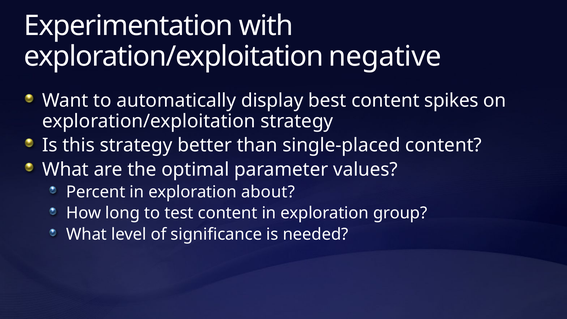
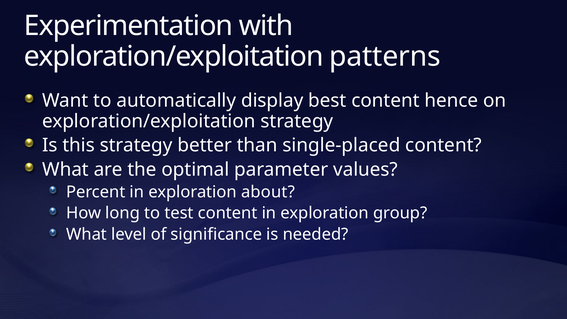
negative: negative -> patterns (385, 56)
spikes: spikes -> hence (451, 101)
